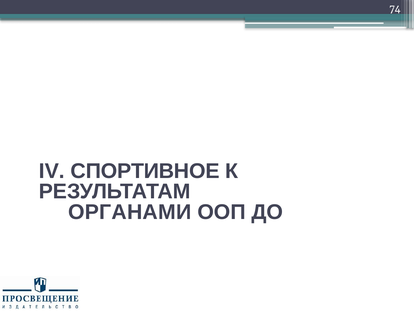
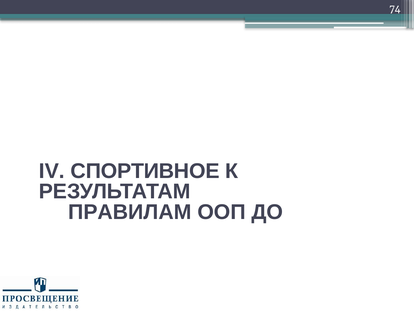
ОРГАНАМИ: ОРГАНАМИ -> ПРАВИЛАМ (130, 212)
